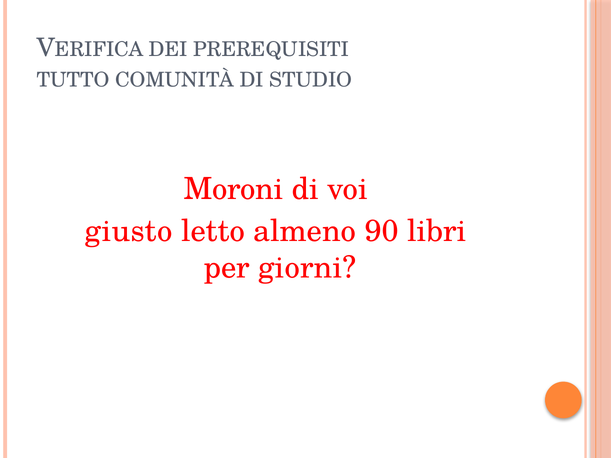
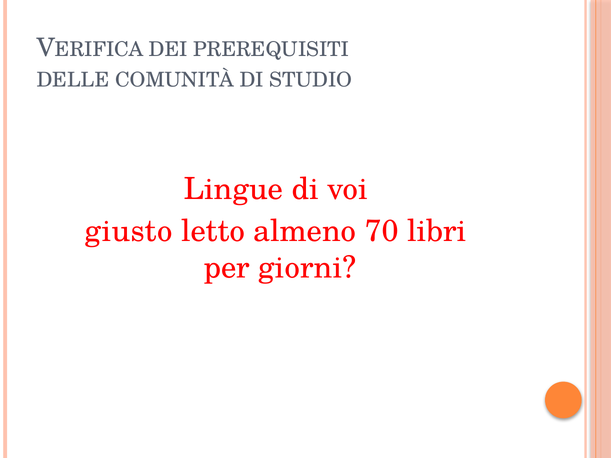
TUTTO: TUTTO -> DELLE (73, 80)
Moroni: Moroni -> Lingue (233, 189)
90: 90 -> 70 (382, 231)
